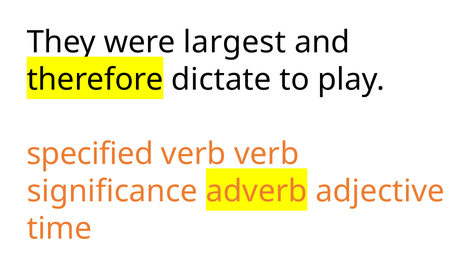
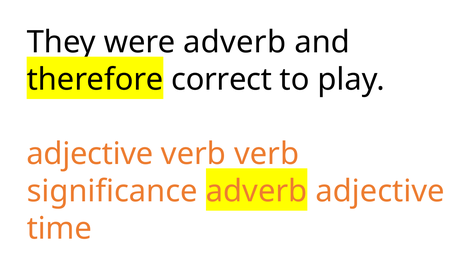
largest: largest -> adverb (235, 42)
dictate: dictate -> correct (222, 79)
specified: specified -> adjective (90, 154)
